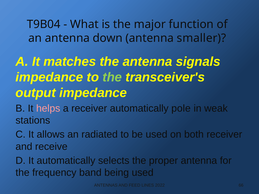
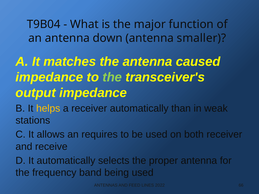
signals: signals -> caused (198, 62)
helps colour: pink -> yellow (48, 108)
pole: pole -> than (181, 108)
radiated: radiated -> requires (100, 135)
